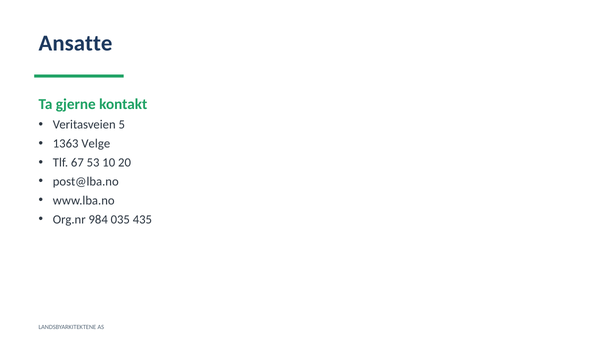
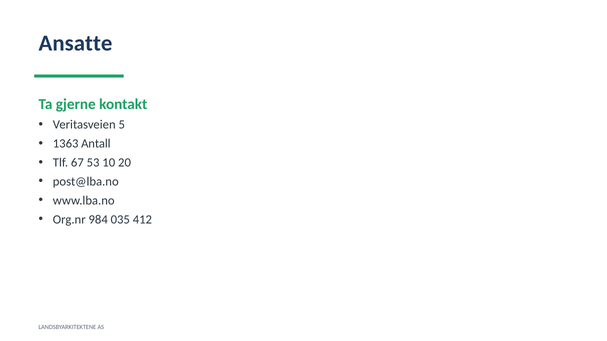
Velge: Velge -> Antall (96, 144)
435: 435 -> 412 (142, 220)
